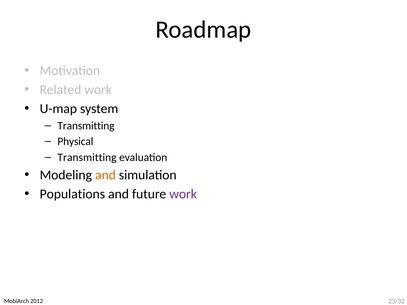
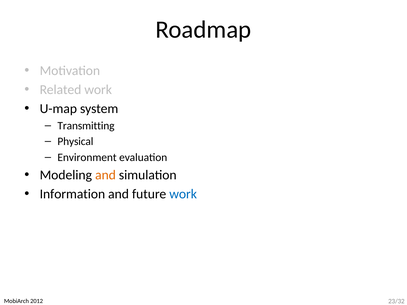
Transmitting: Transmitting -> Environment (87, 158)
Populations: Populations -> Information (72, 194)
work colour: purple -> blue (183, 194)
